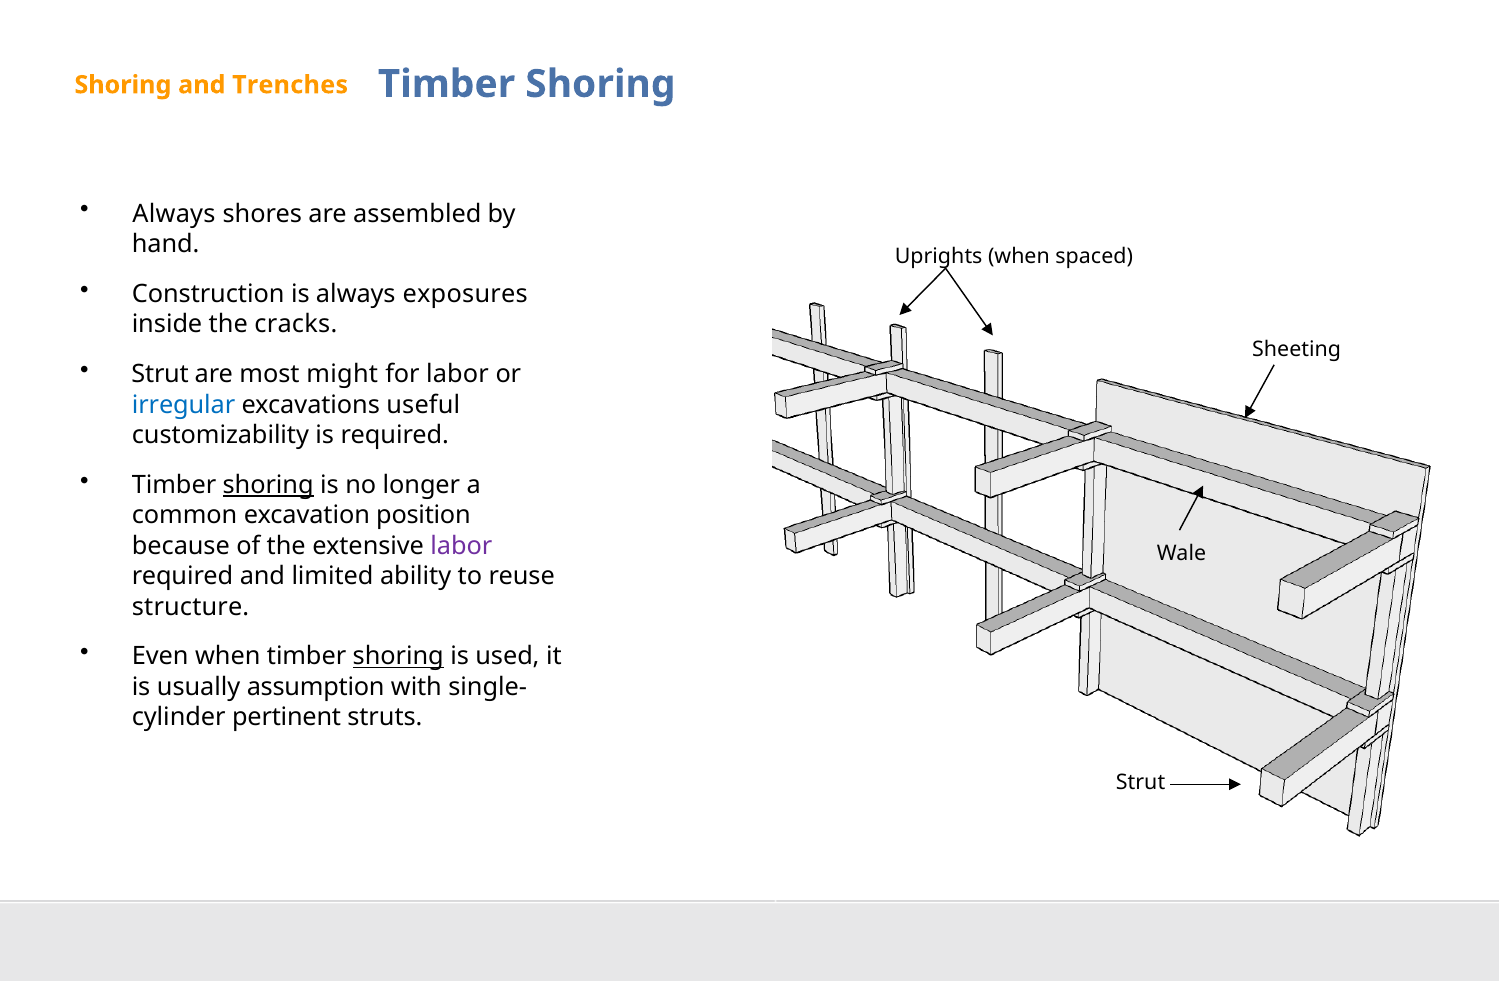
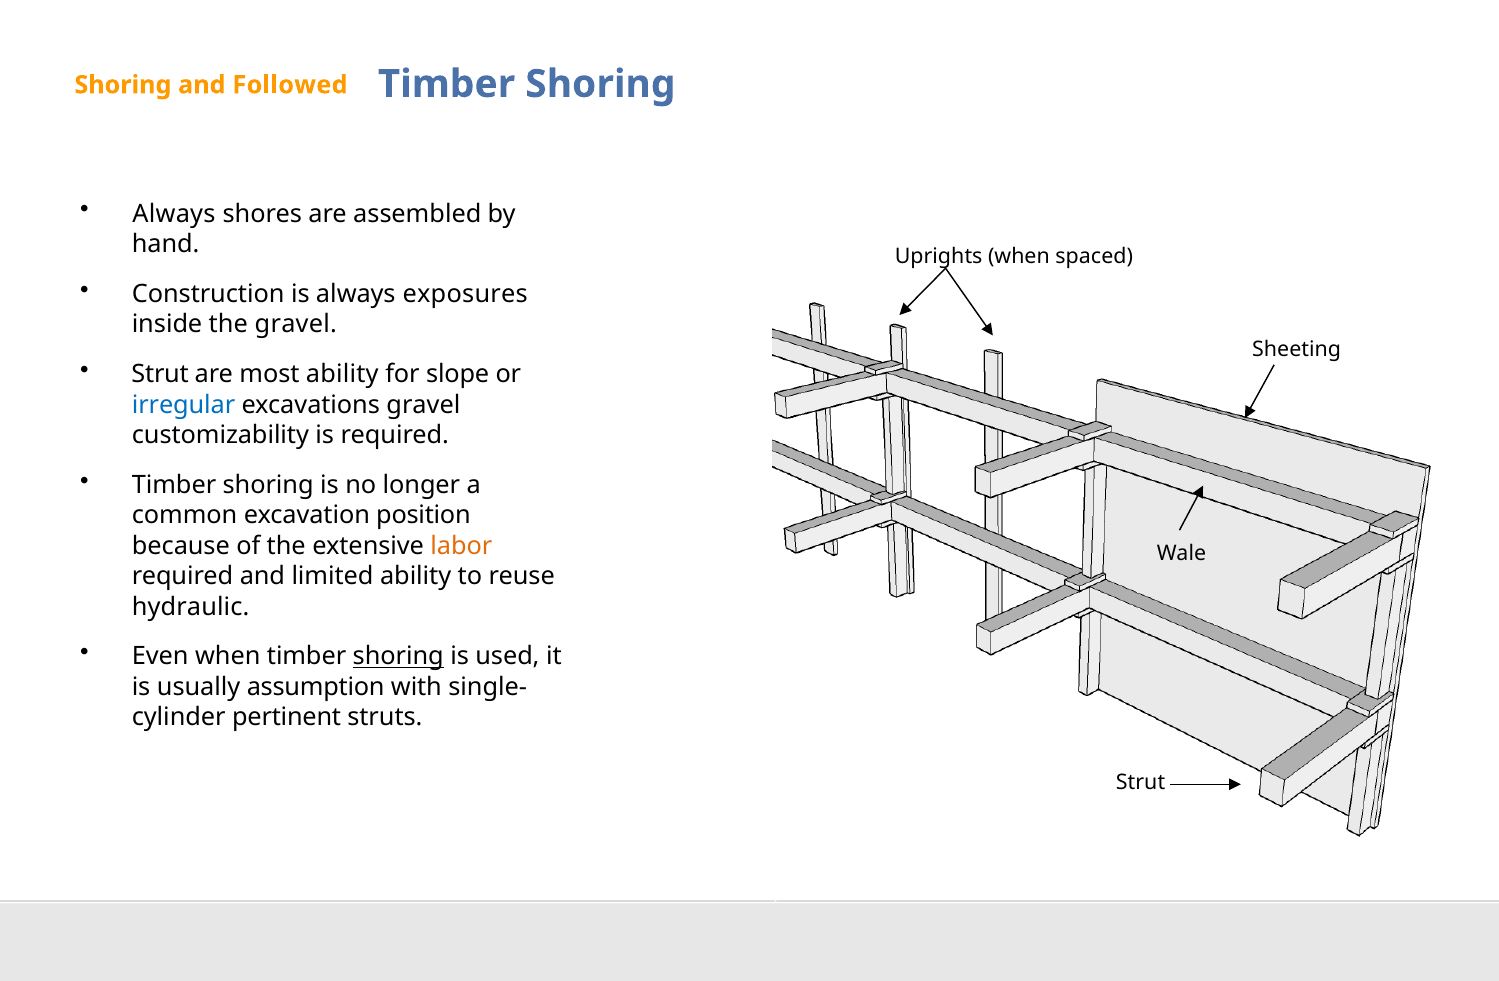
Trenches: Trenches -> Followed (290, 85)
the cracks: cracks -> gravel (296, 324)
most might: might -> ability (342, 374)
for labor: labor -> slope (458, 374)
excavations useful: useful -> gravel (423, 405)
shoring underline: present -> none (268, 485)
labor colour: purple -> orange (461, 546)
structure: structure -> hydraulic (191, 606)
